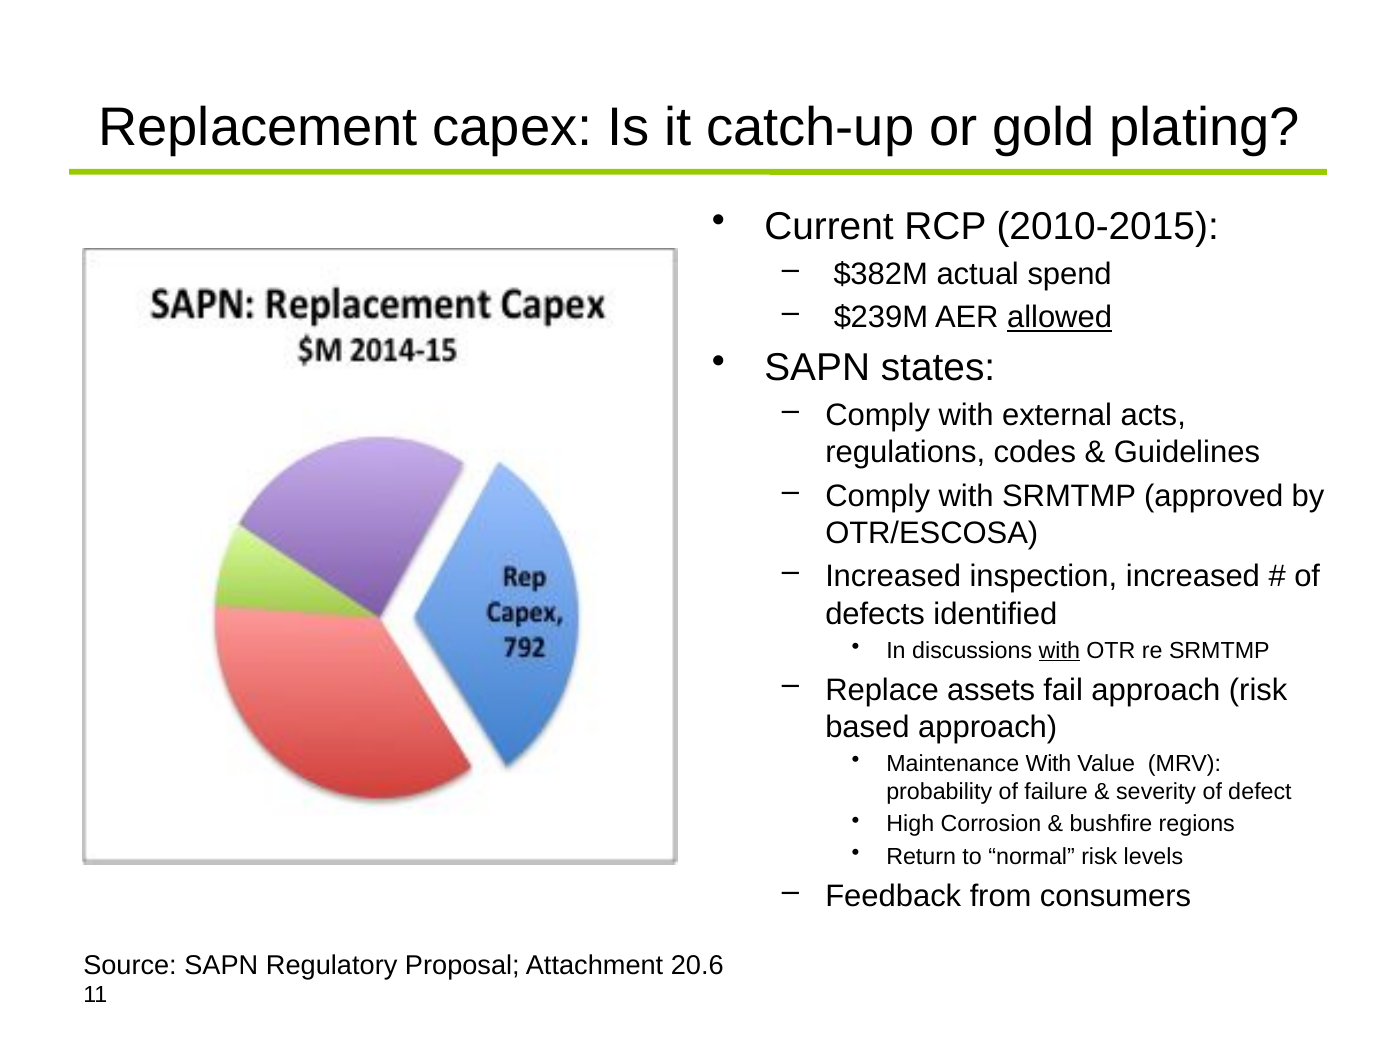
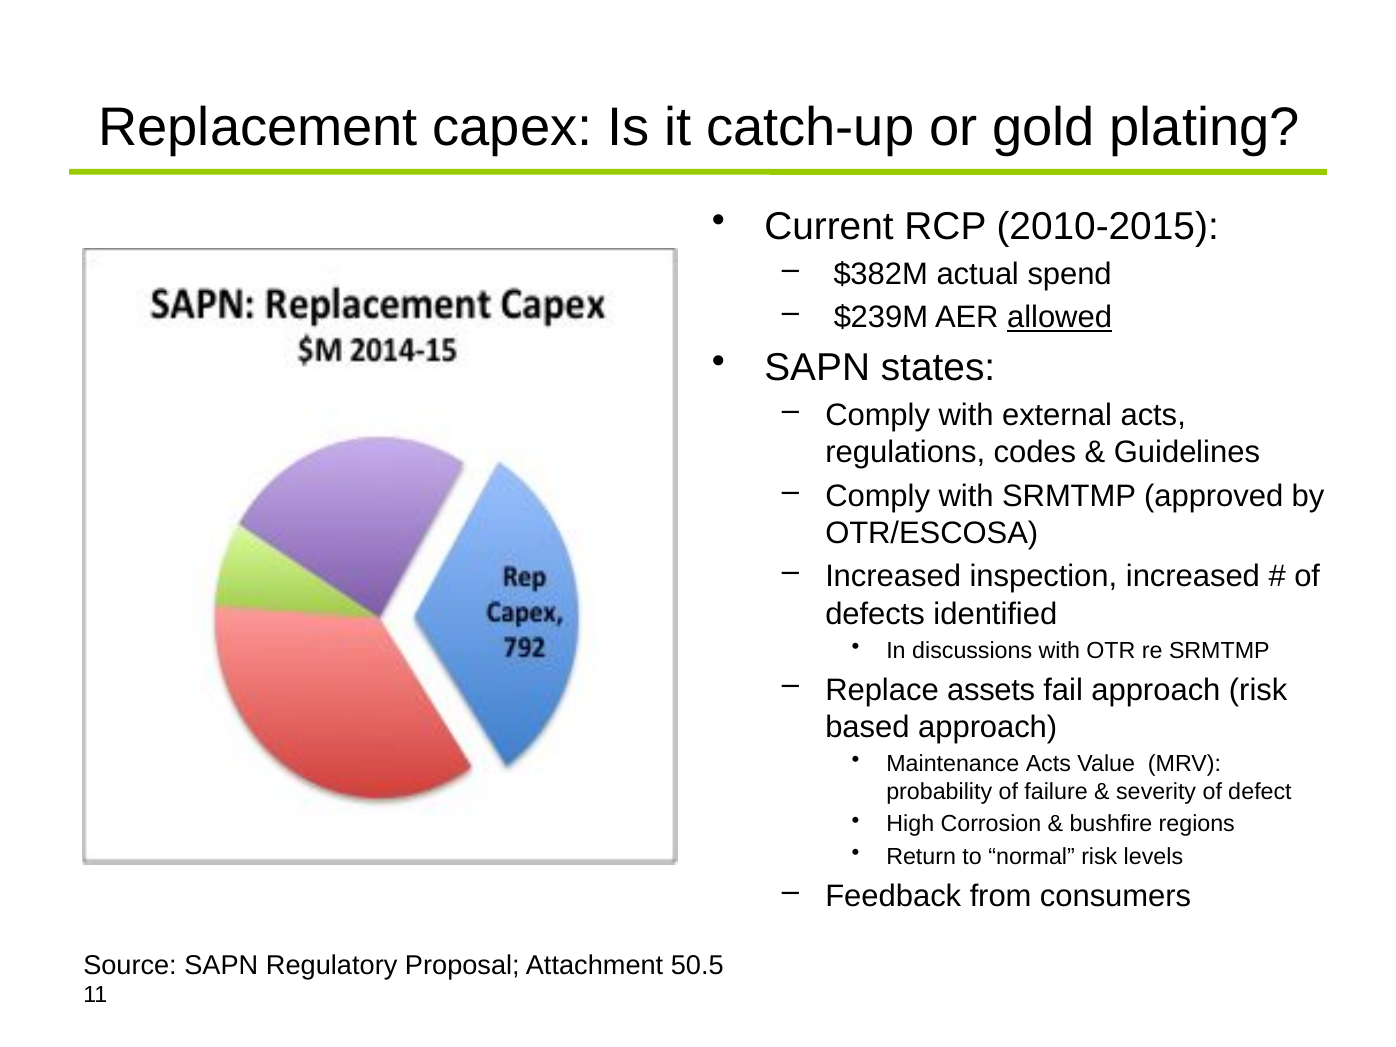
with underline: present -> none (1059, 650)
Maintenance With: With -> Acts (1048, 764)
20.6: 20.6 -> 50.5 (697, 965)
